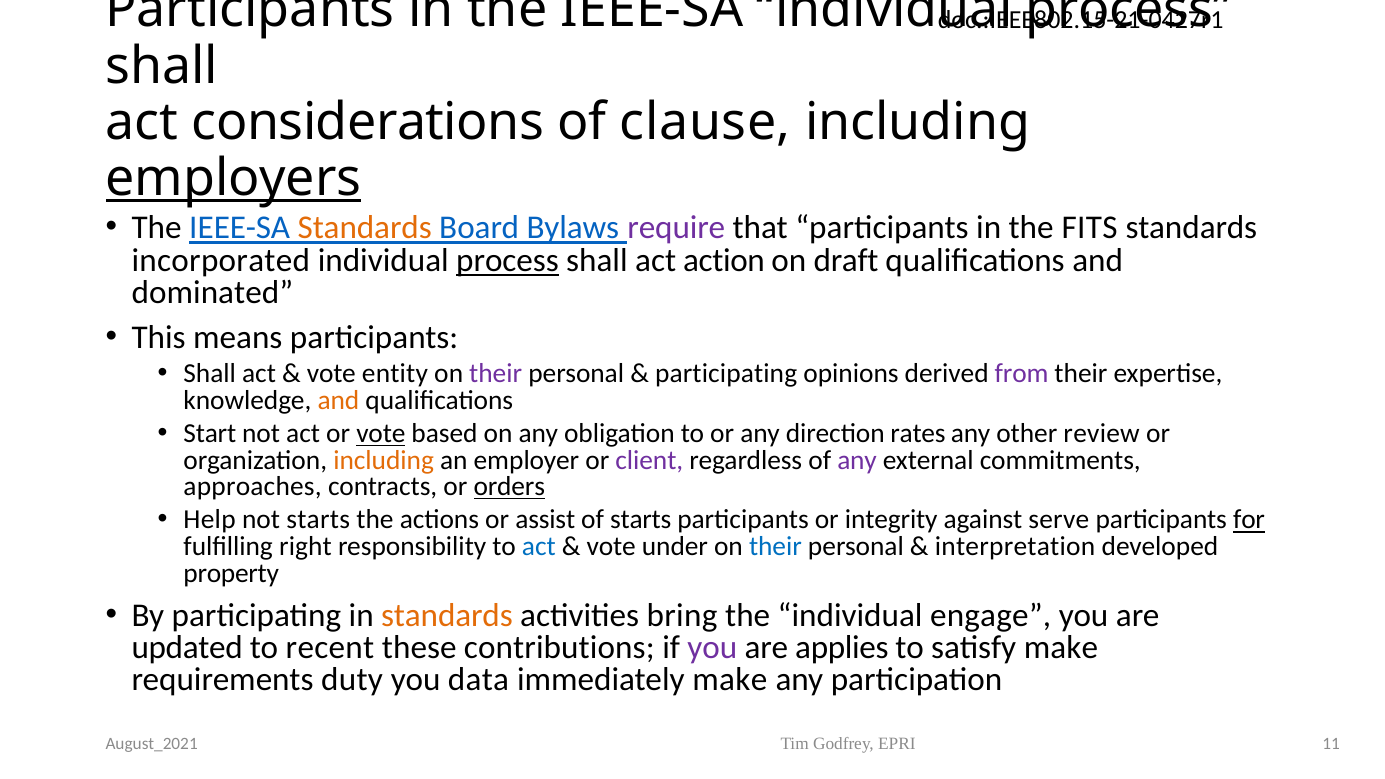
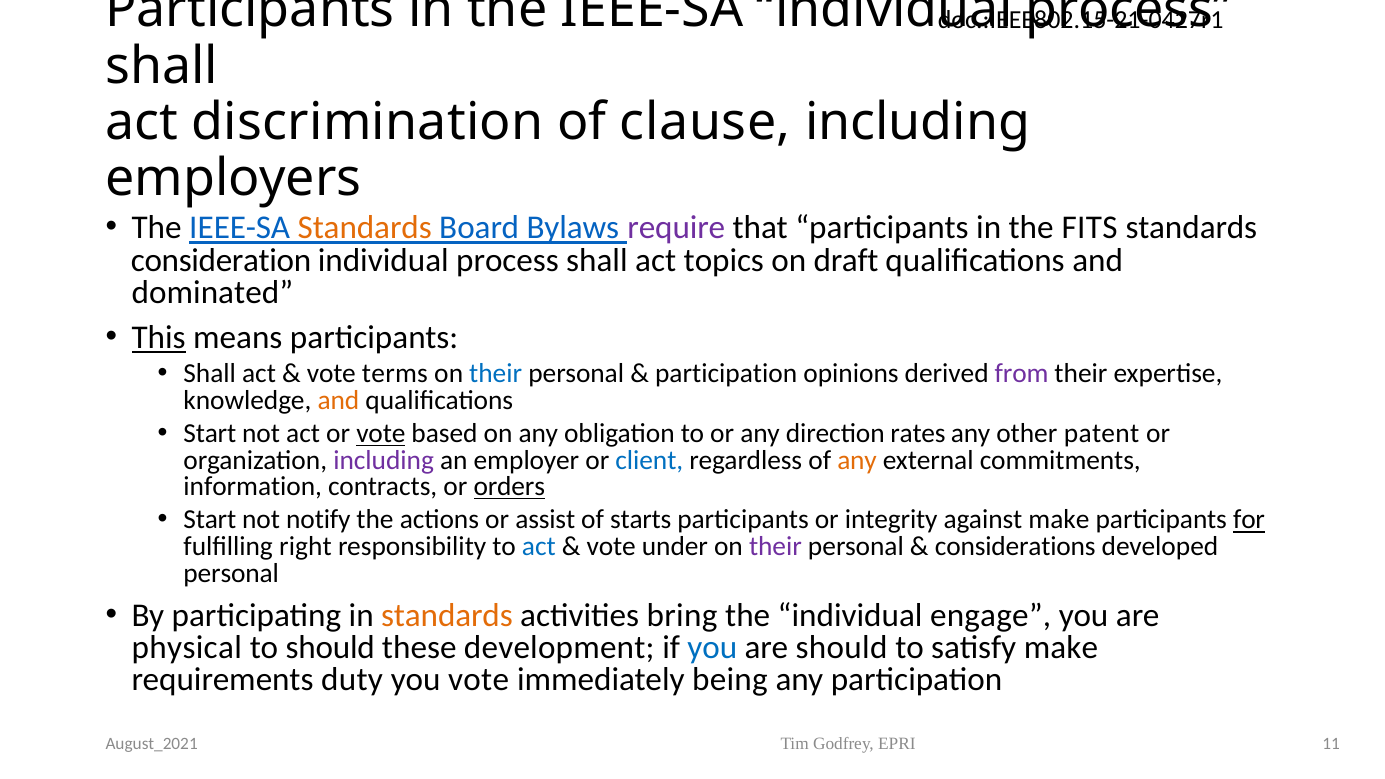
considerations: considerations -> discrimination (368, 122)
employers underline: present -> none (233, 178)
incorporated: incorporated -> consideration (221, 260)
process underline: present -> none (507, 260)
action: action -> topics (724, 260)
This underline: none -> present (159, 338)
entity: entity -> terms (395, 374)
their colour: purple -> blue (496, 374)
participating: participating -> participation (726, 374)
review: review -> patent (1102, 434)
including colour: orange -> purple (384, 460)
client colour: purple -> blue (649, 460)
any colour: purple -> orange (857, 460)
approaches: approaches -> information (253, 487)
Help: Help -> Start (210, 520)
not starts: starts -> notify (318, 520)
against serve: serve -> make (1059, 520)
their colour: blue -> purple (775, 547)
interpretation: interpretation -> considerations (1015, 547)
property: property -> personal (231, 573)
updated: updated -> physical (187, 648)
to recent: recent -> should (330, 648)
contributions: contributions -> development (559, 648)
you colour: purple -> blue (712, 648)
are applies: applies -> should (842, 648)
you data: data -> vote (479, 680)
immediately make: make -> being (730, 680)
